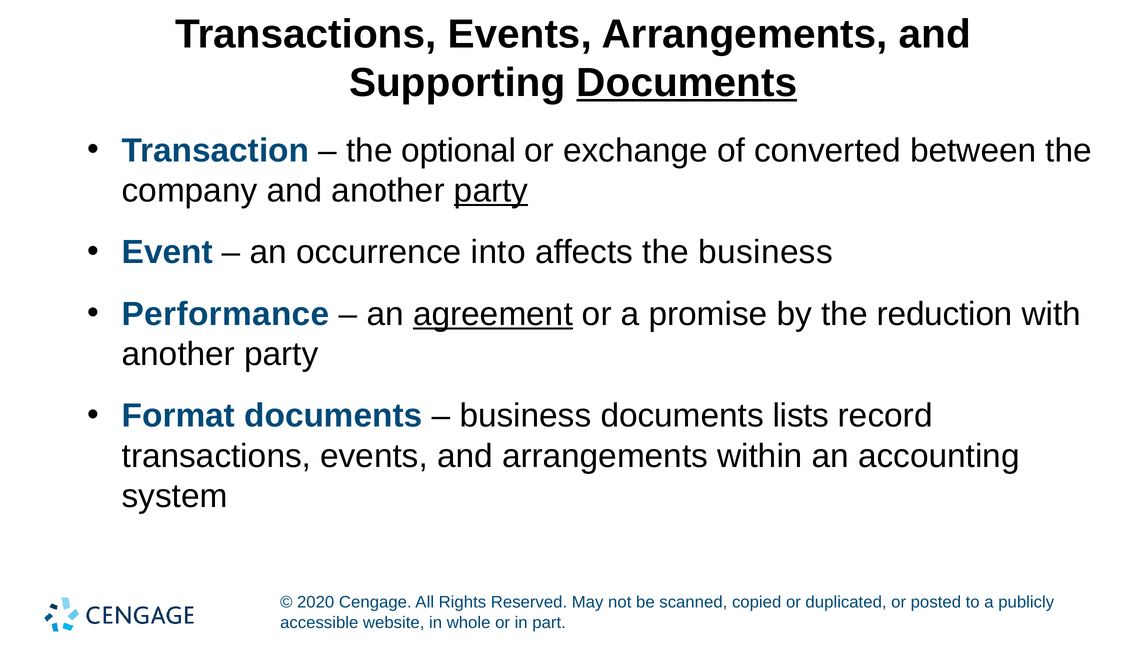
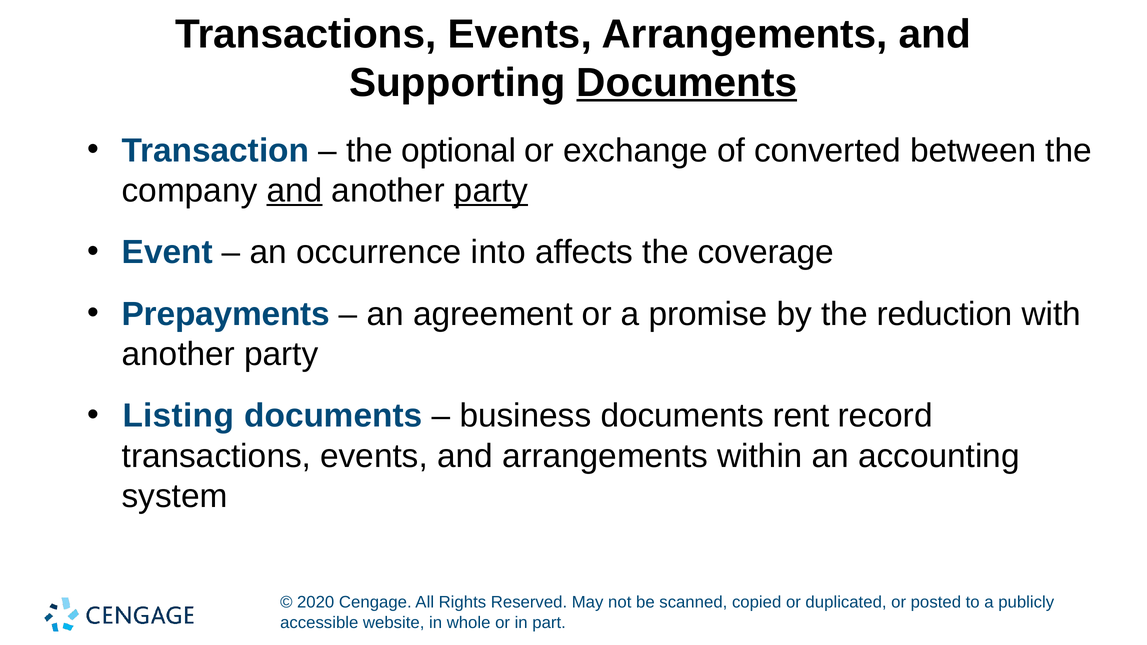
and underline: none -> present (294, 191)
the business: business -> coverage (766, 253)
Performance: Performance -> Prepayments (226, 314)
agreement underline: present -> none (493, 314)
Format: Format -> Listing (178, 416)
lists: lists -> rent (801, 416)
